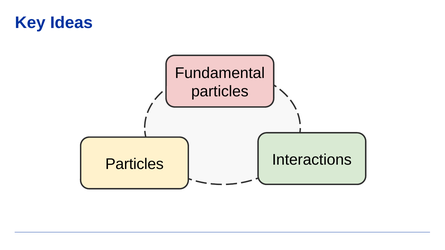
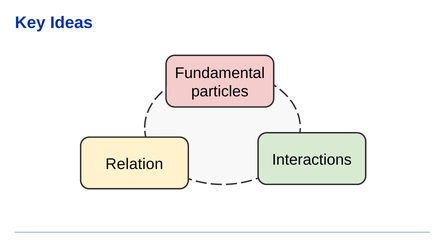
Particles: Particles -> Relation (134, 164)
